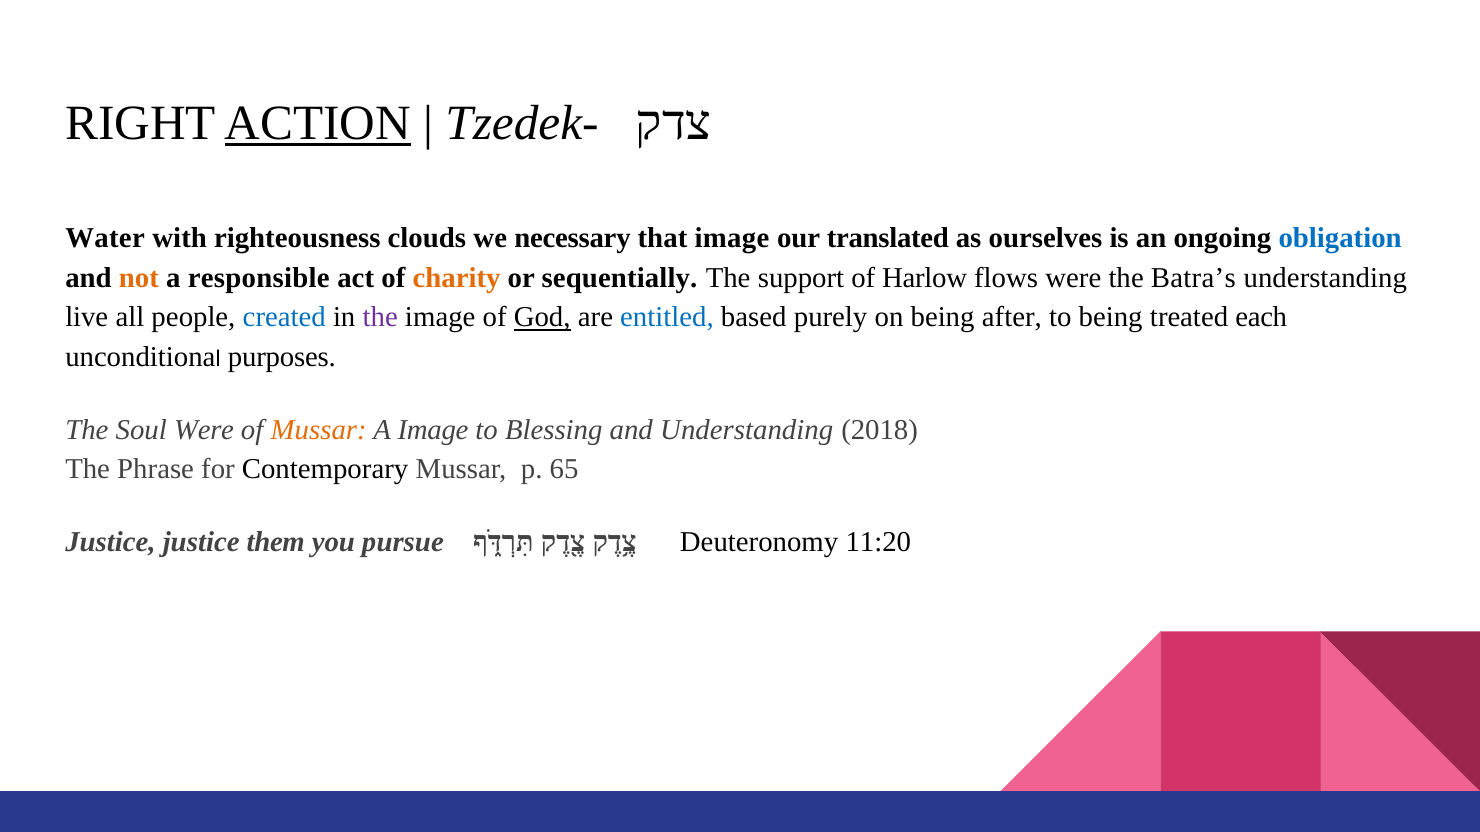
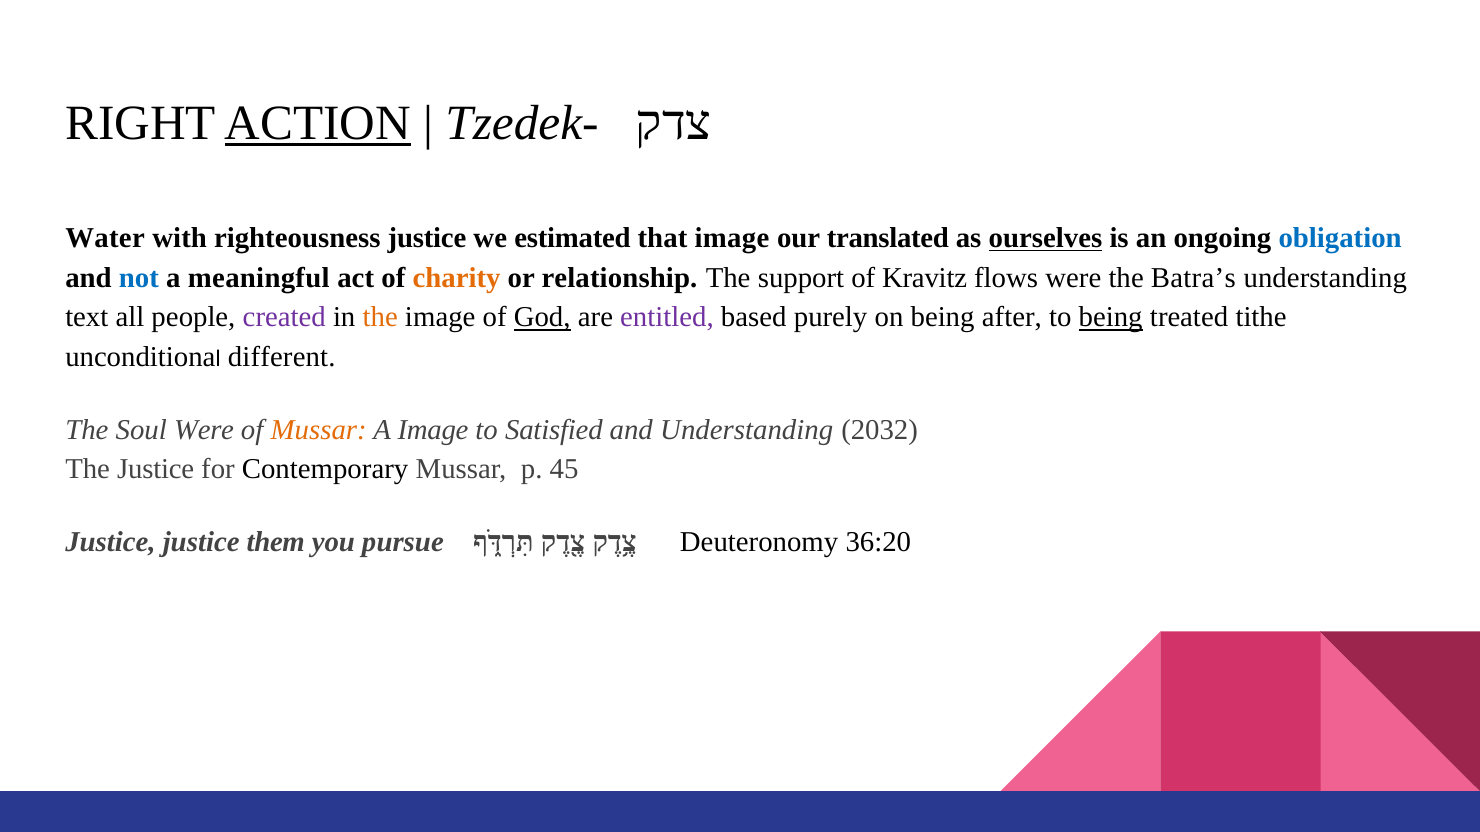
righteousness clouds: clouds -> justice (427, 238)
necessary: necessary -> estimated (572, 238)
ourselves underline: none -> present (1046, 238)
not colour: orange -> blue (139, 278)
responsible: responsible -> meaningful (259, 278)
sequentially: sequentially -> relationship (620, 278)
Harlow: Harlow -> Kravitz (925, 278)
live: live -> text (87, 318)
created colour: blue -> purple (284, 318)
the colour: purple -> orange (380, 318)
entitled colour: blue -> purple (667, 318)
being underline: none -> present (1111, 318)
each: each -> tithe (1261, 318)
purposes: purposes -> different (282, 357)
Blessing: Blessing -> Satisfied (554, 430)
2018: 2018 -> 2032 (880, 430)
The Phrase: Phrase -> Justice (156, 470)
65: 65 -> 45 (564, 470)
11:20: 11:20 -> 36:20 (878, 542)
